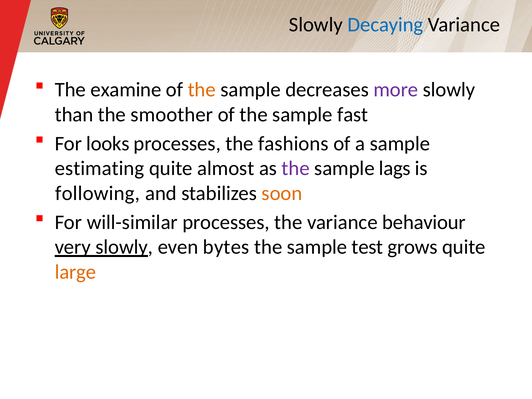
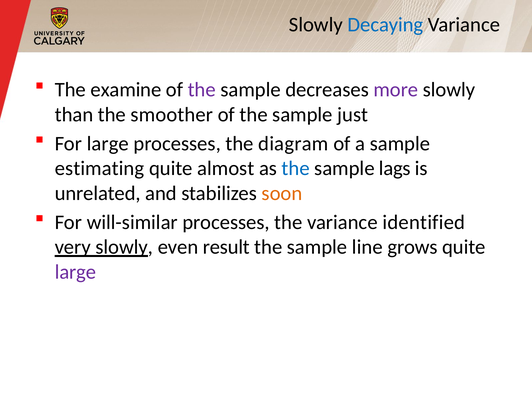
the colour: orange -> purple (202, 90)
fast: fast -> just (353, 115)
For looks: looks -> large (108, 144)
fashions: fashions -> diagram (293, 144)
the colour: purple -> blue (296, 169)
following: following -> unrelated (98, 193)
behaviour: behaviour -> identified (424, 222)
bytes: bytes -> result (226, 247)
test: test -> line (367, 247)
large colour: orange -> purple (76, 272)
